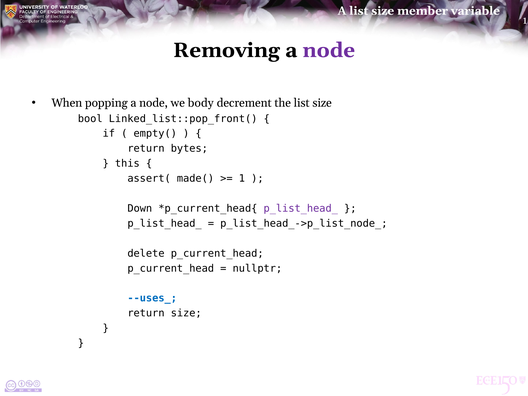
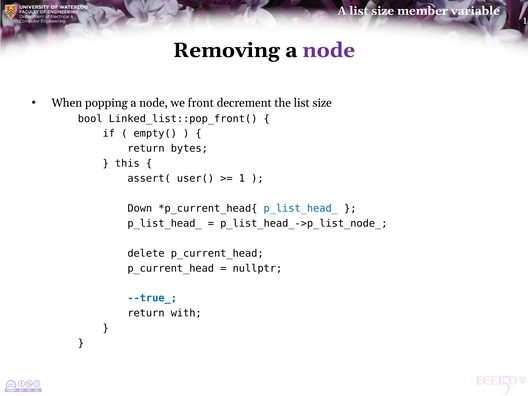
body: body -> front (201, 103)
made(: made( -> user( (195, 179)
p_list_head_ colour: purple -> blue (301, 208)
--uses_: --uses_ -> --true_ (152, 298)
return size: size -> with (186, 313)
